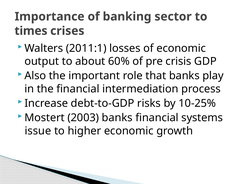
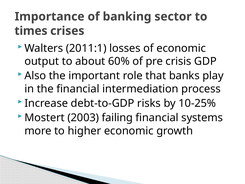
2003 banks: banks -> failing (117, 118)
issue: issue -> more (38, 131)
